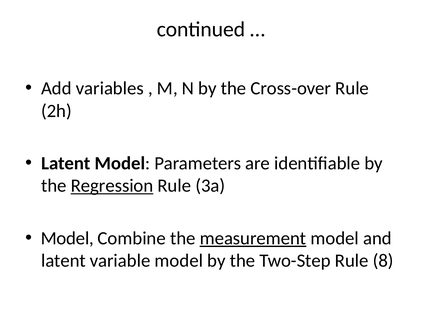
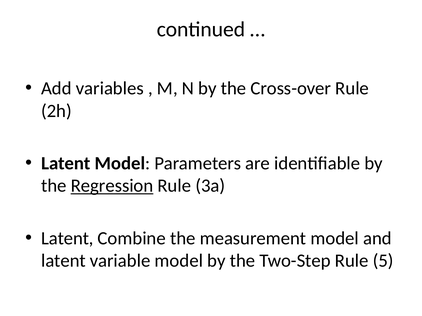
Model: Model -> Latent (67, 239)
measurement underline: present -> none (253, 239)
8: 8 -> 5 (383, 261)
